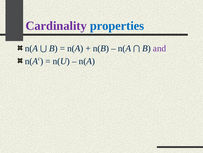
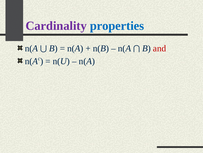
and colour: purple -> red (160, 48)
